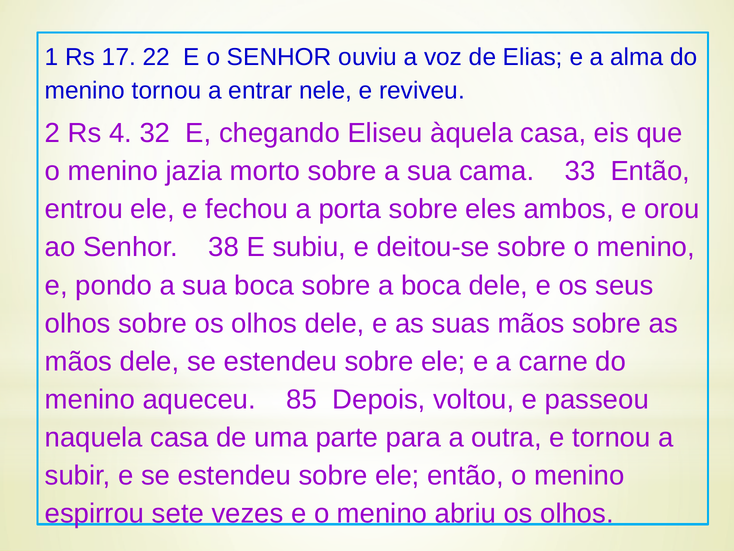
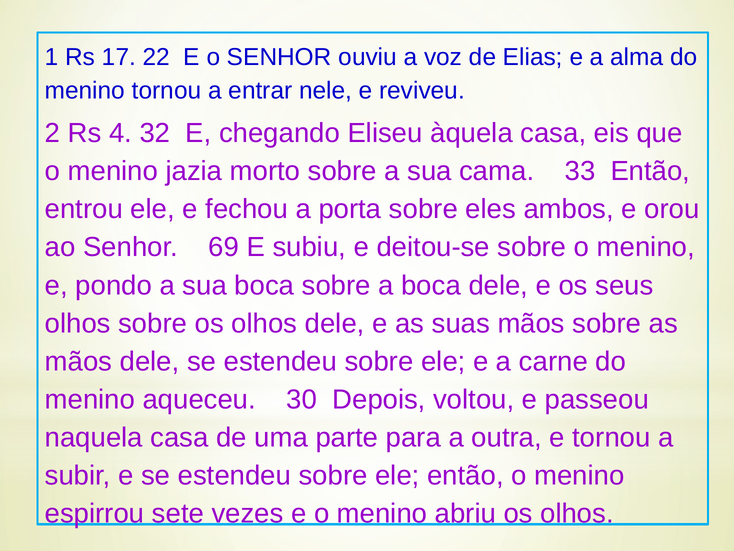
38: 38 -> 69 (224, 247)
85: 85 -> 30 (302, 399)
